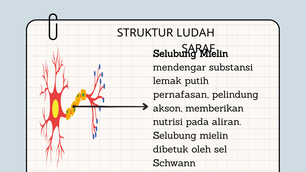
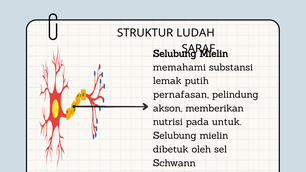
mendengar: mendengar -> memahami (179, 67)
aliran: aliran -> untuk (227, 122)
